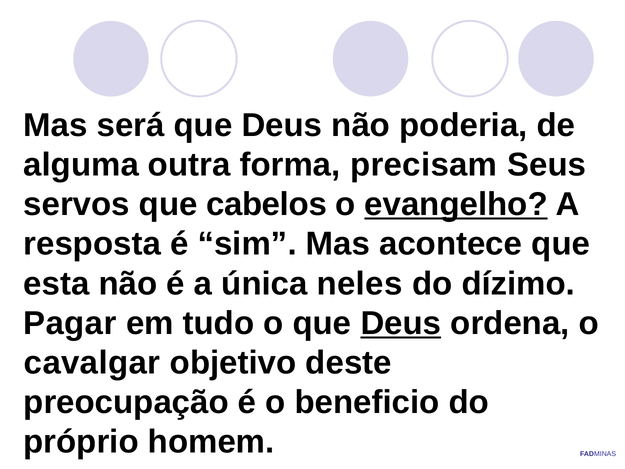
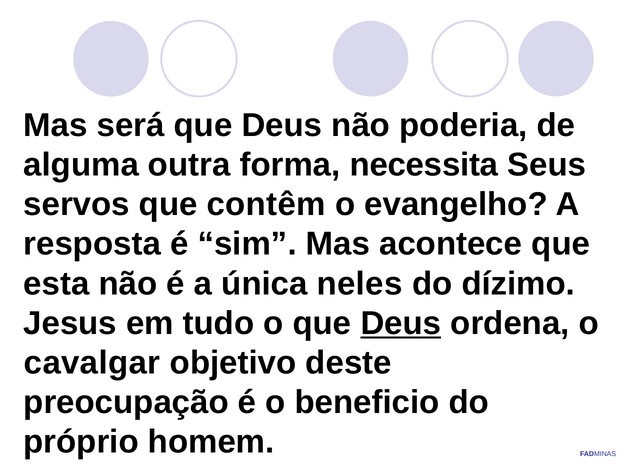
precisam: precisam -> necessita (424, 165)
cabelos: cabelos -> contêm (266, 204)
evangelho underline: present -> none (456, 204)
Pagar: Pagar -> Jesus (70, 323)
